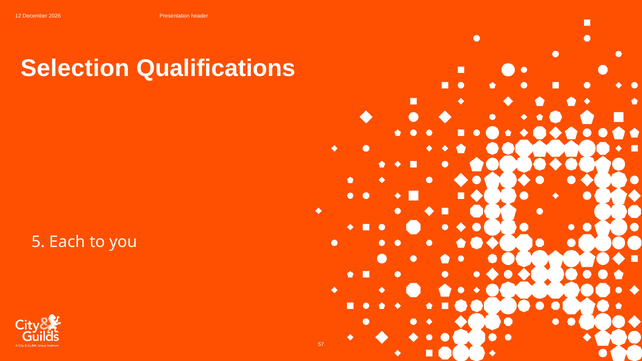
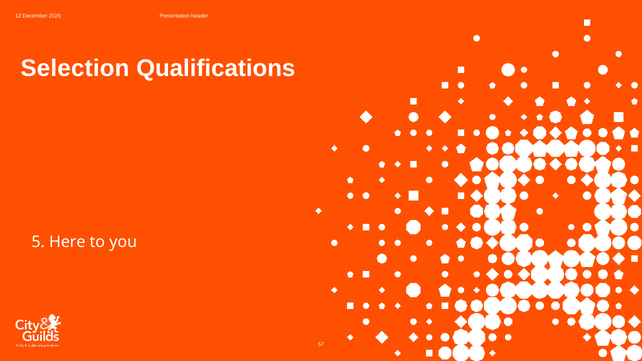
Each: Each -> Here (67, 242)
